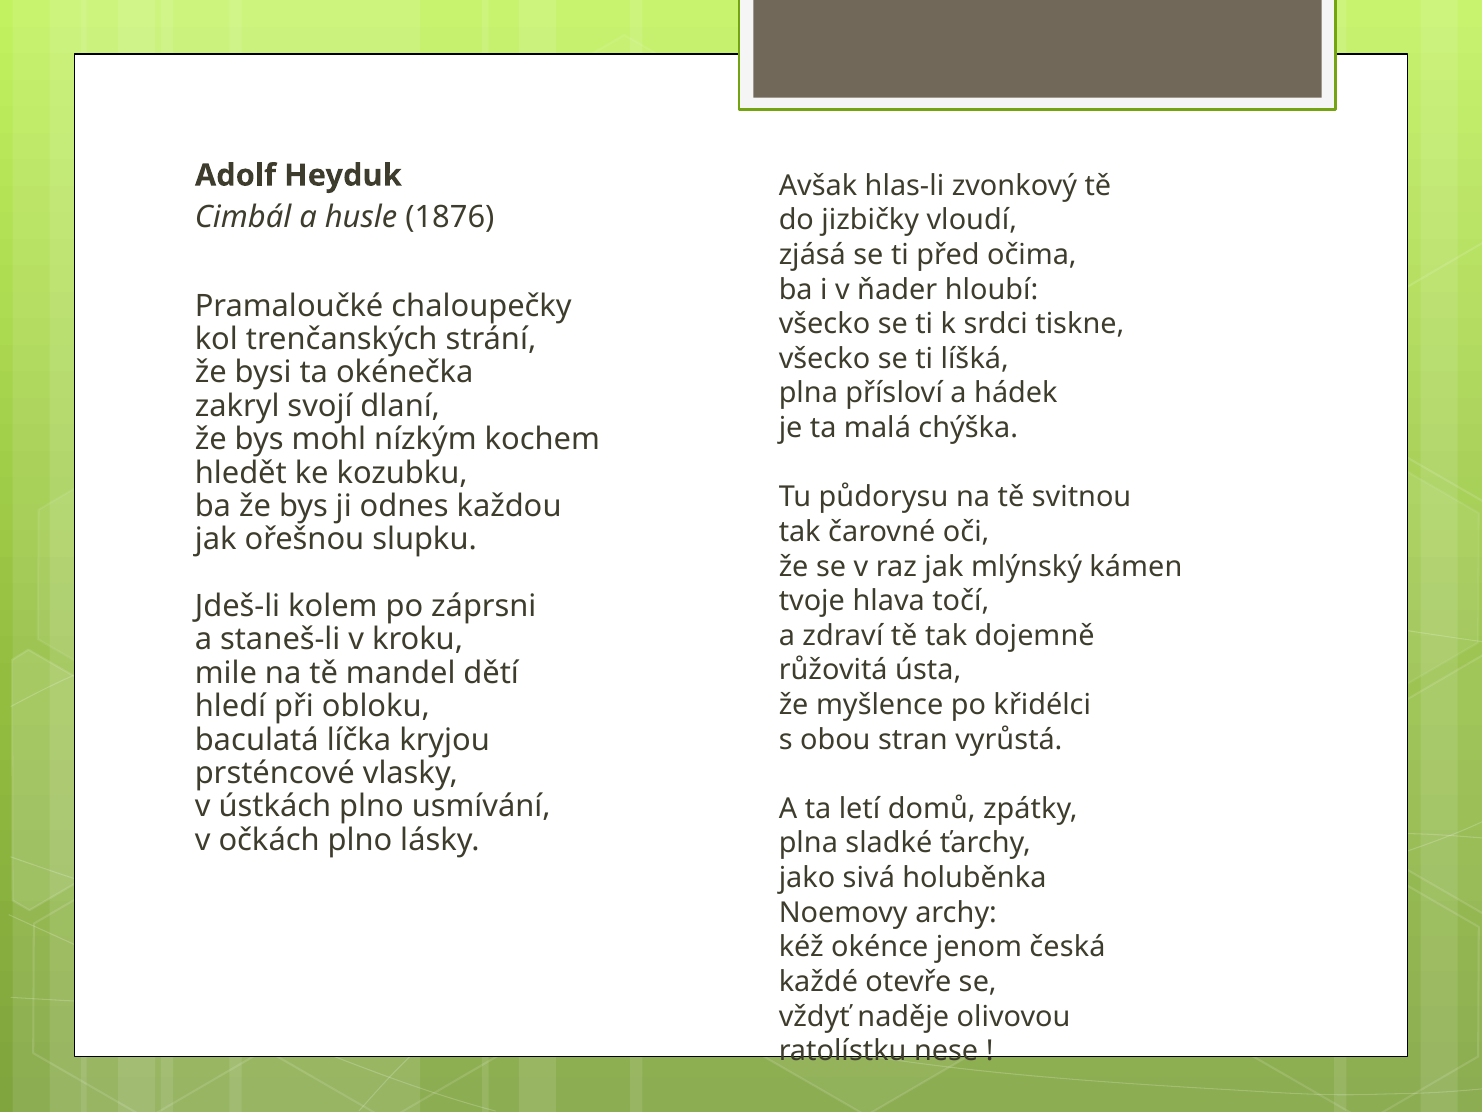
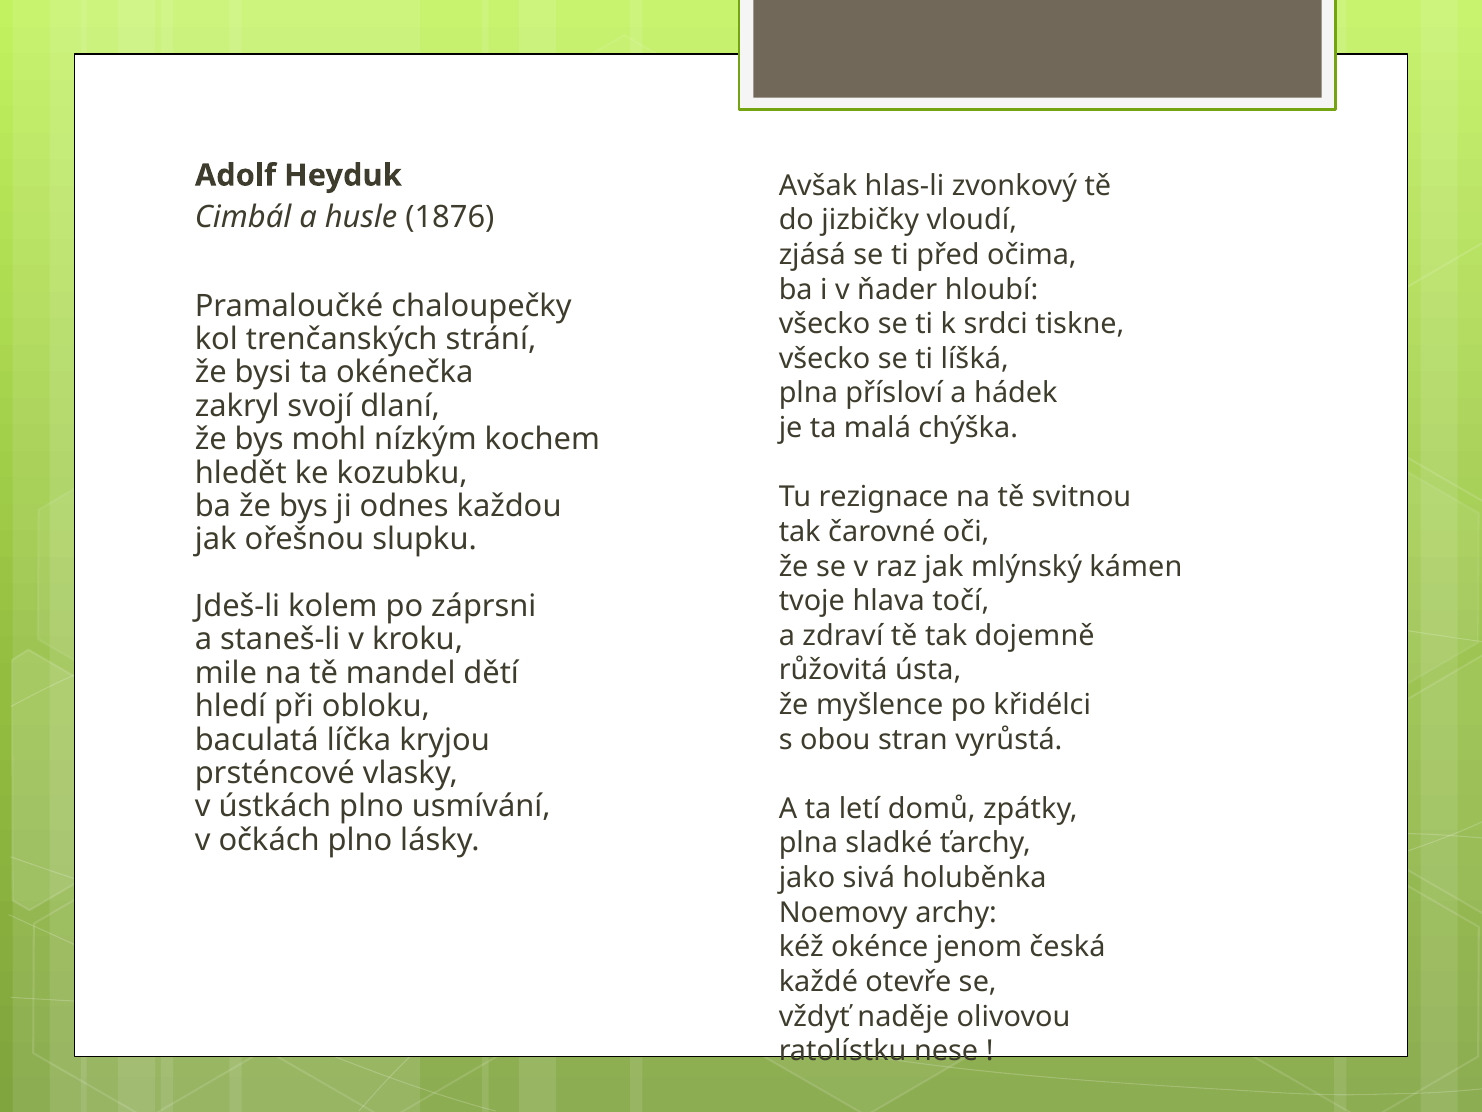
půdorysu: půdorysu -> rezignace (884, 497)
